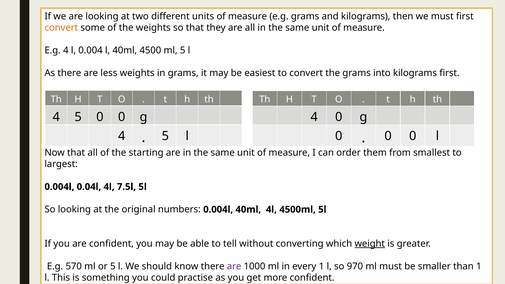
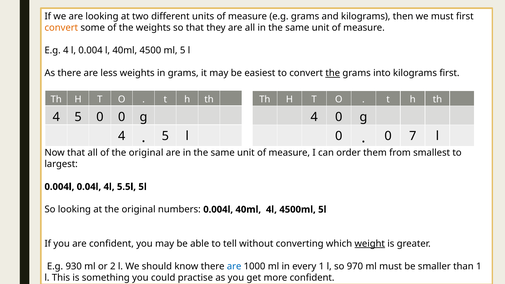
the underline: none -> present (333, 73)
0: 0 -> 7 (413, 136)
of the starting: starting -> original (146, 153)
7.5l: 7.5l -> 5.5l (126, 187)
570: 570 -> 930 (74, 266)
or 5: 5 -> 2 (113, 266)
are colour: purple -> blue (234, 266)
